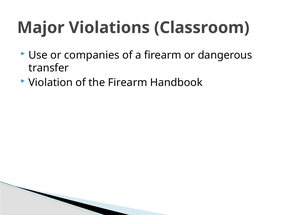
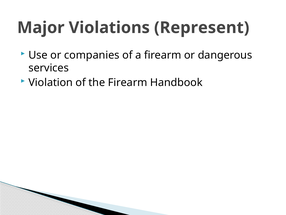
Classroom: Classroom -> Represent (202, 28)
transfer: transfer -> services (49, 68)
